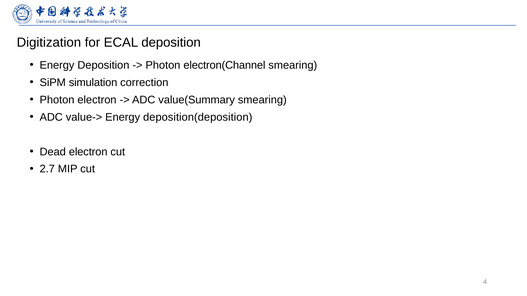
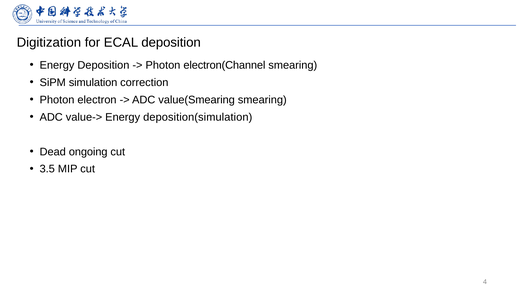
value(Summary: value(Summary -> value(Smearing (197, 100)
deposition(deposition: deposition(deposition -> deposition(simulation (198, 117)
Dead electron: electron -> ongoing (88, 152)
2.7: 2.7 -> 3.5 (47, 169)
